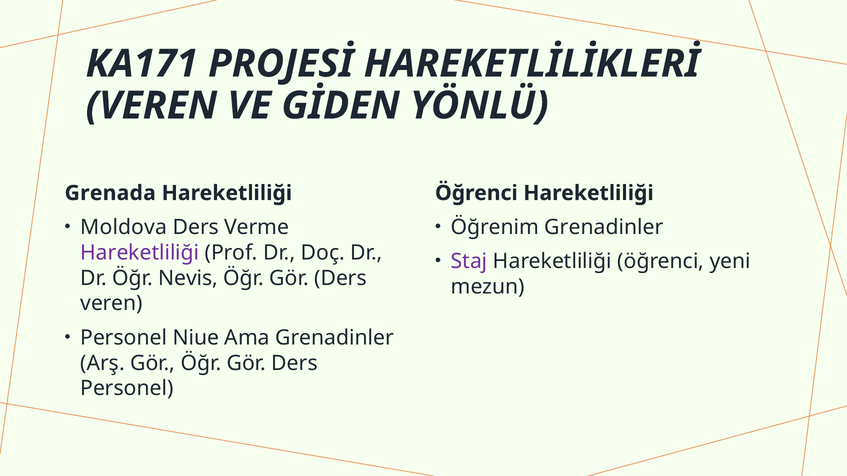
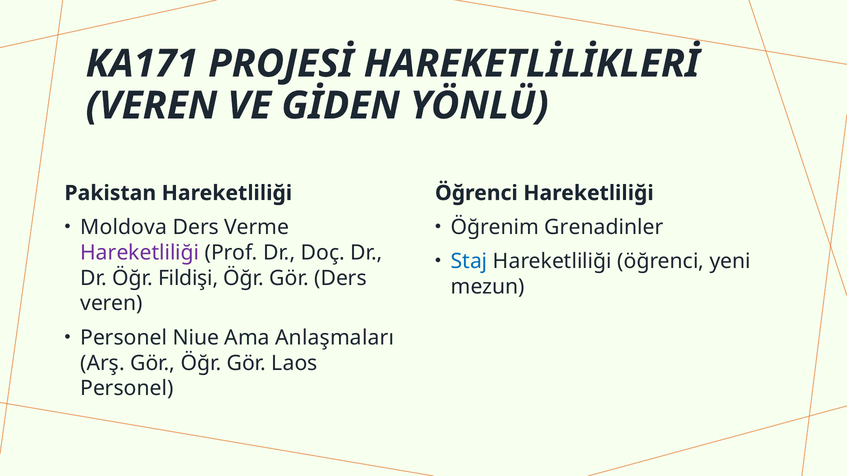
Grenada: Grenada -> Pakistan (110, 193)
Staj colour: purple -> blue (469, 262)
Nevis: Nevis -> Fildişi (188, 278)
Ama Grenadinler: Grenadinler -> Anlaşmaları (335, 338)
Gör Öğr Gör Ders: Ders -> Laos (295, 363)
